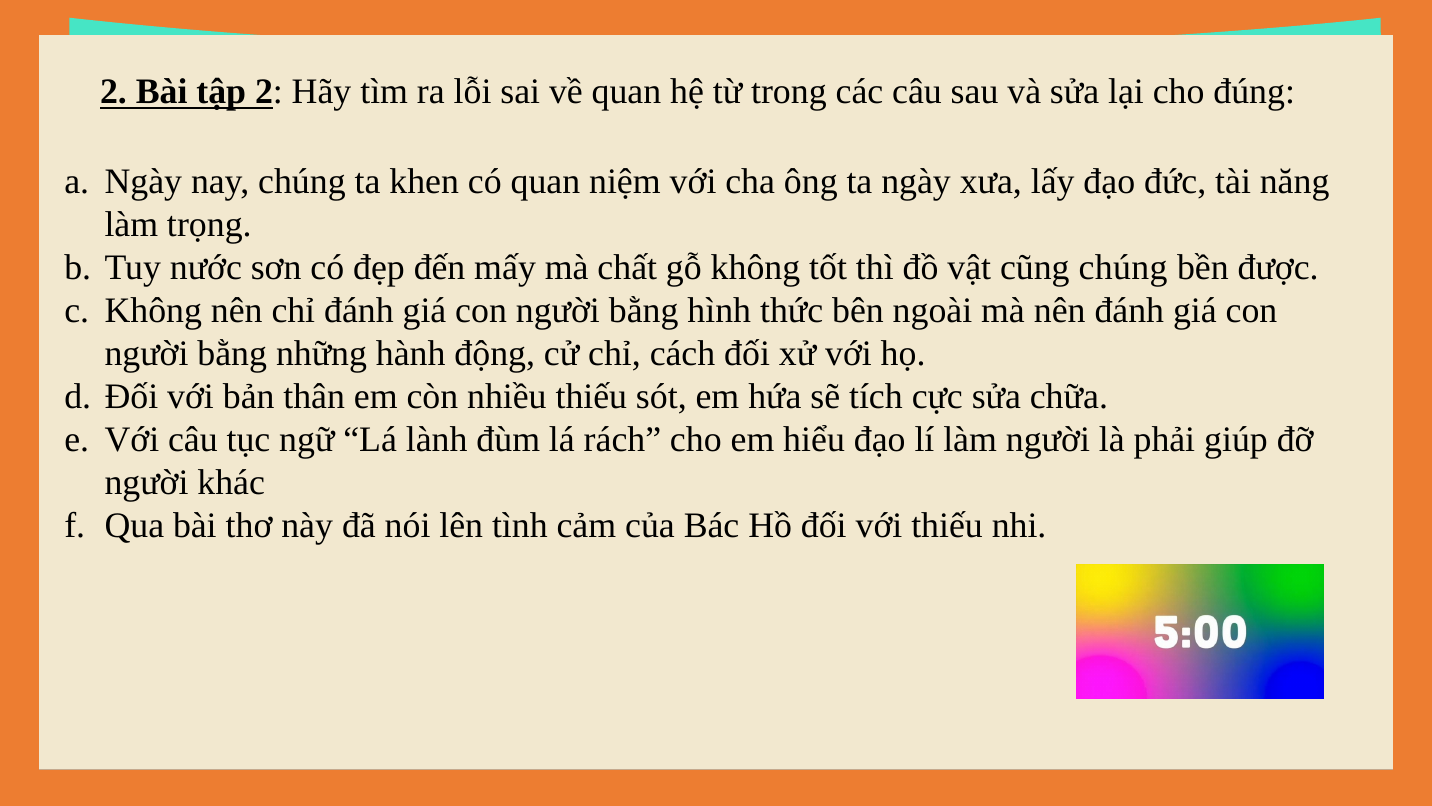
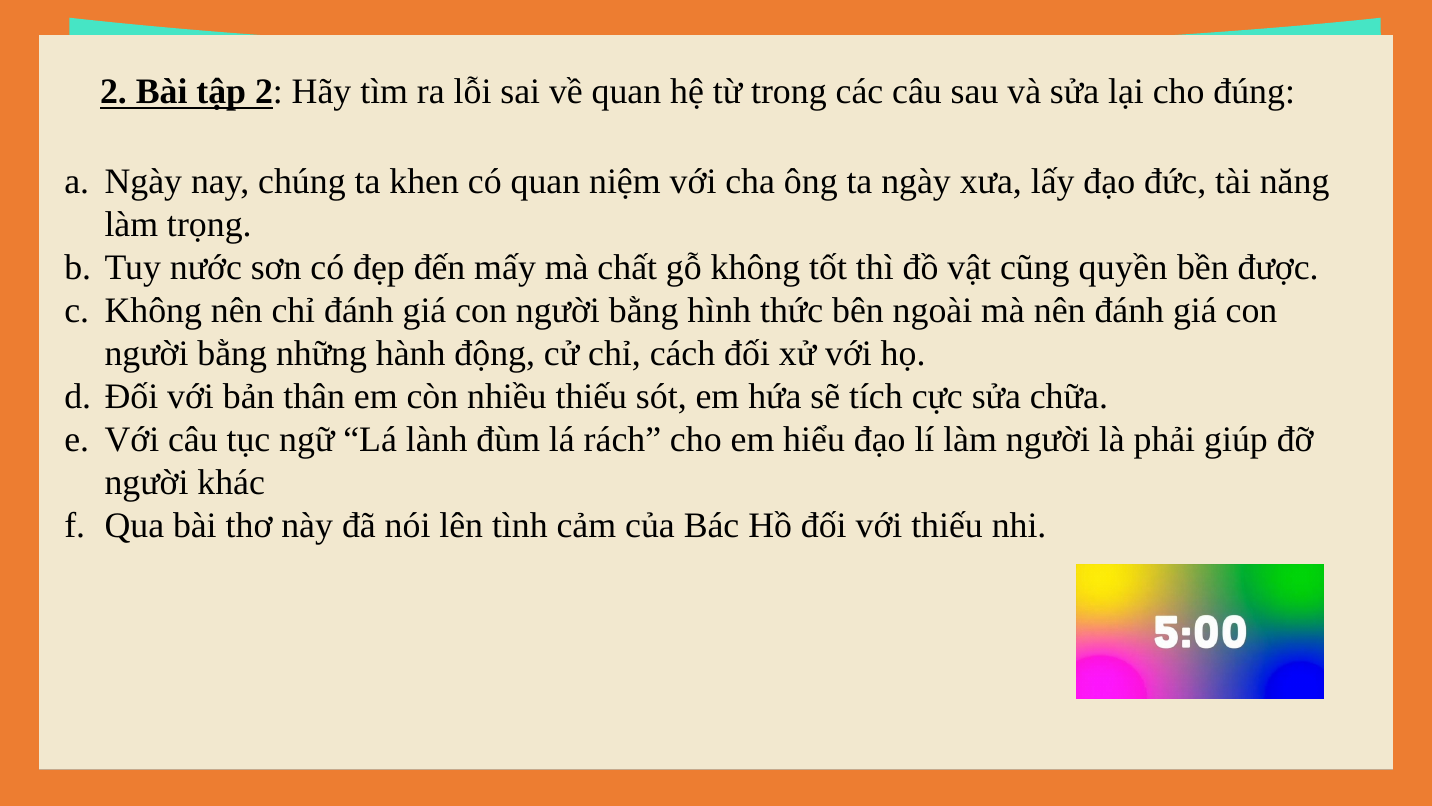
cũng chúng: chúng -> quyền (1123, 267)
